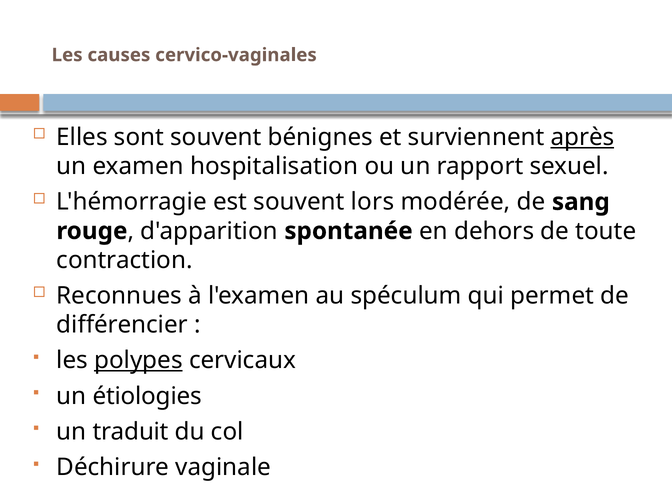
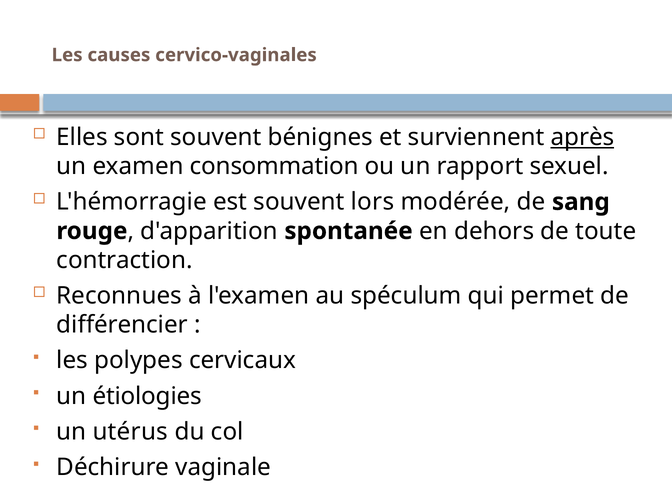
hospitalisation: hospitalisation -> consommation (274, 166)
polypes underline: present -> none (138, 360)
traduit: traduit -> utérus (130, 432)
